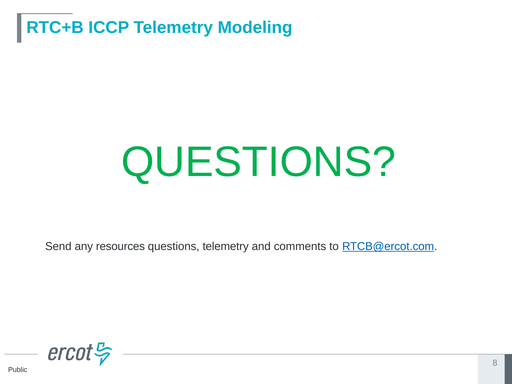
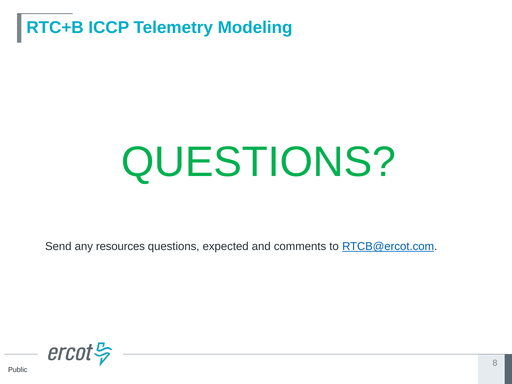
questions telemetry: telemetry -> expected (226, 246)
